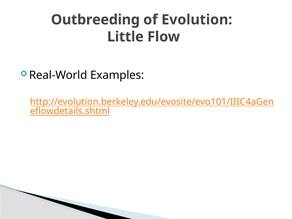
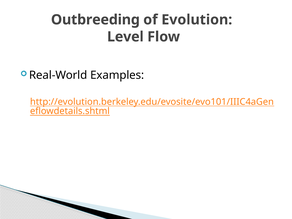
Little: Little -> Level (125, 37)
